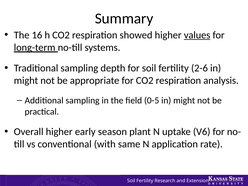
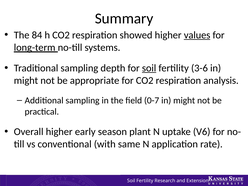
16: 16 -> 84 (37, 35)
soil underline: none -> present (149, 68)
2-6: 2-6 -> 3-6 (199, 68)
0-5: 0-5 -> 0-7 (152, 100)
